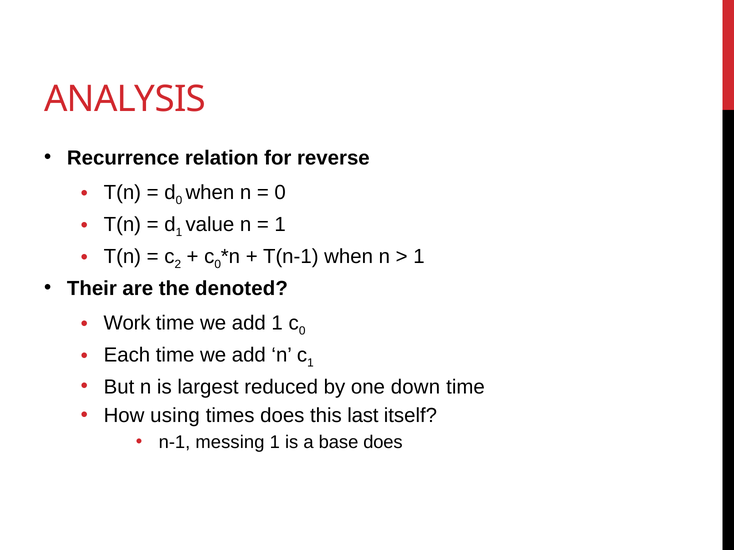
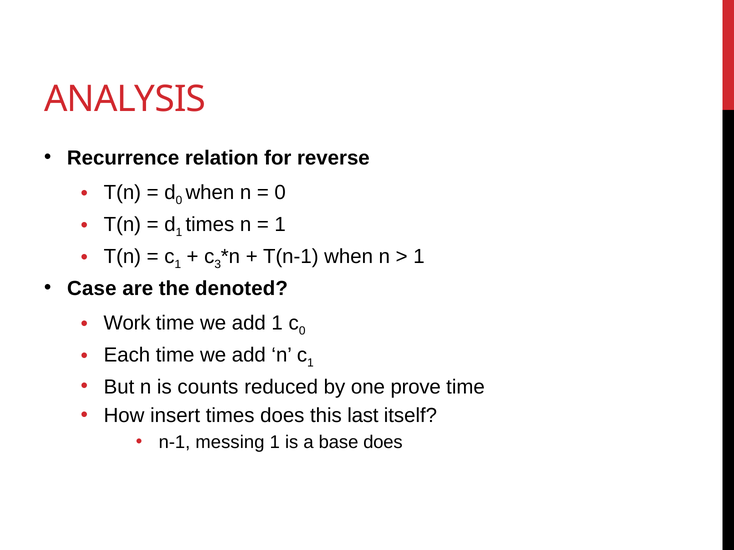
1 value: value -> times (210, 225)
2: 2 -> 1 (178, 265)
0: 0 -> 3 (218, 265)
Their: Their -> Case (92, 289)
largest: largest -> counts (208, 387)
down: down -> prove (416, 387)
using: using -> insert (175, 416)
